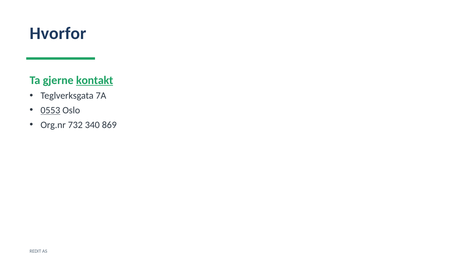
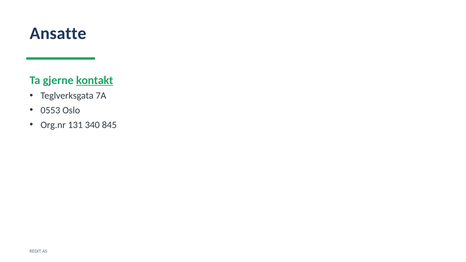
Hvorfor: Hvorfor -> Ansatte (58, 33)
0553 underline: present -> none (50, 110)
732: 732 -> 131 (75, 125)
869: 869 -> 845 (109, 125)
